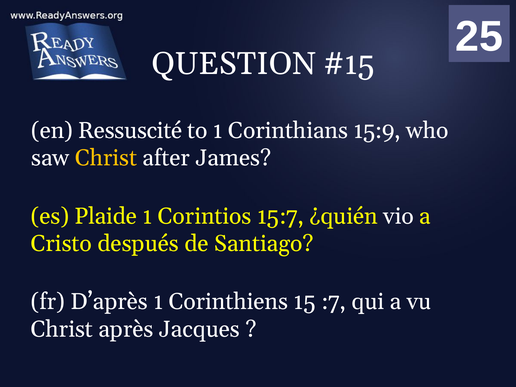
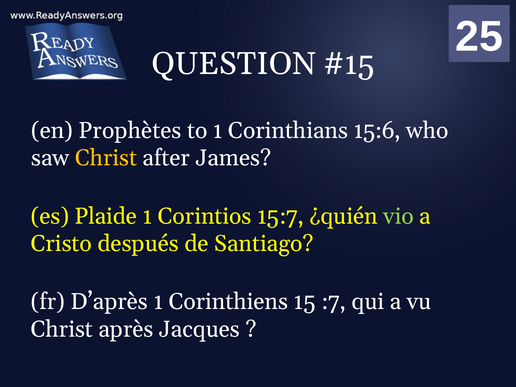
Ressuscité: Ressuscité -> Prophètes (130, 131)
15:9: 15:9 -> 15:6 (377, 131)
vio colour: white -> light green (399, 216)
